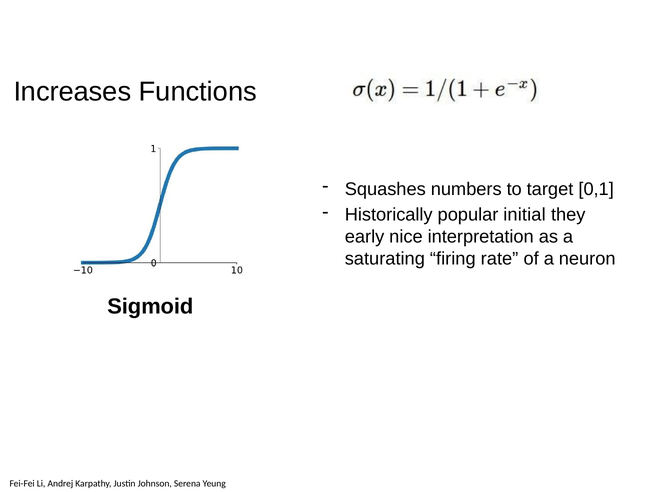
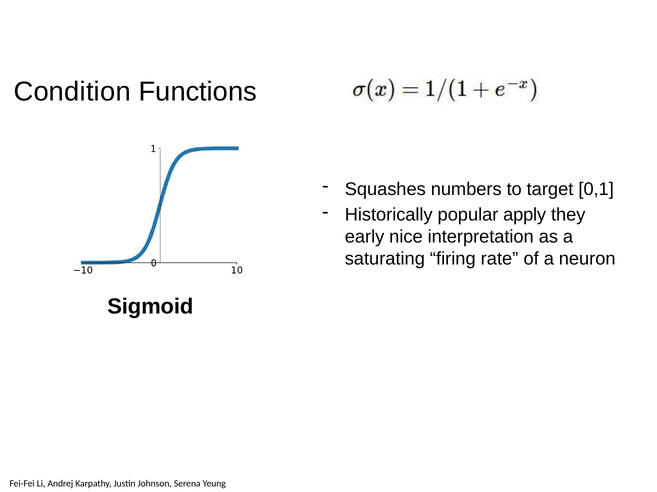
Increases: Increases -> Condition (72, 92)
initial: initial -> apply (525, 215)
